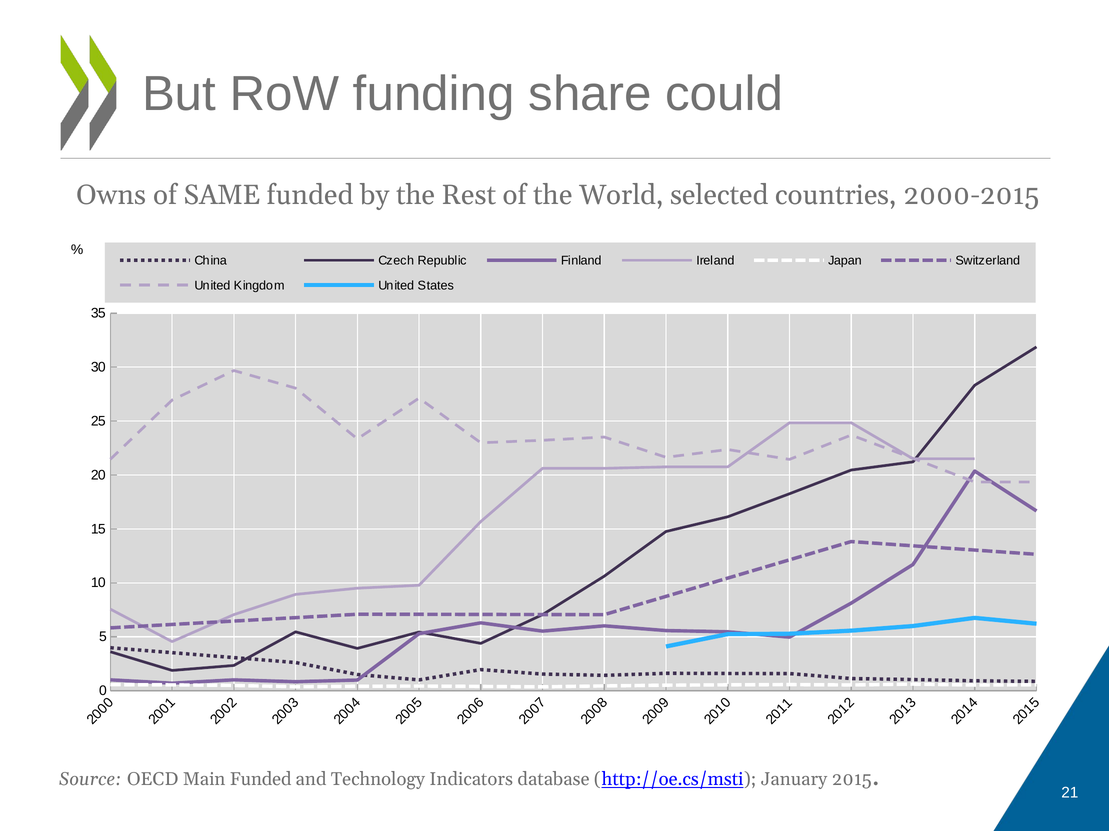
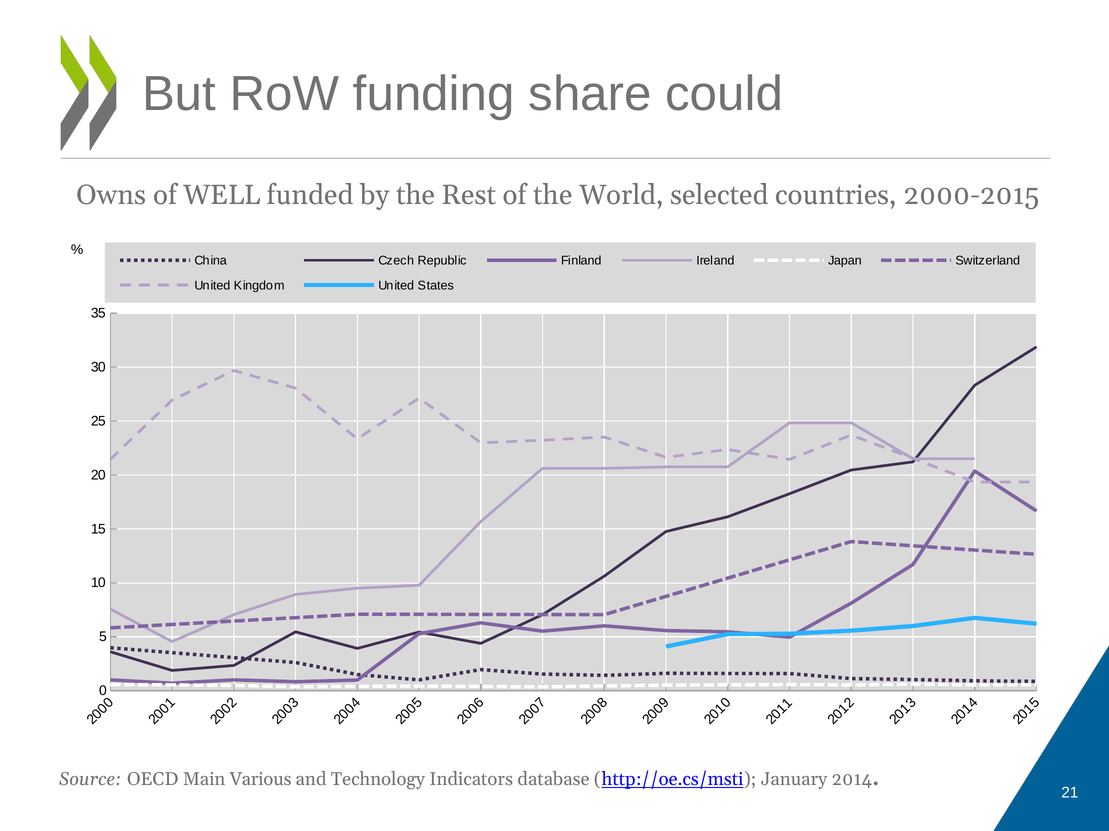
SAME: SAME -> WELL (222, 195)
Main Funded: Funded -> Various (261, 780)
2015: 2015 -> 2014 (852, 780)
